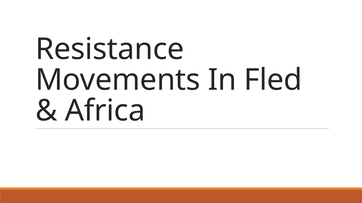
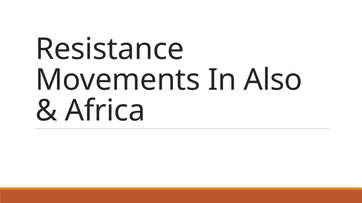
Fled: Fled -> Also (273, 80)
